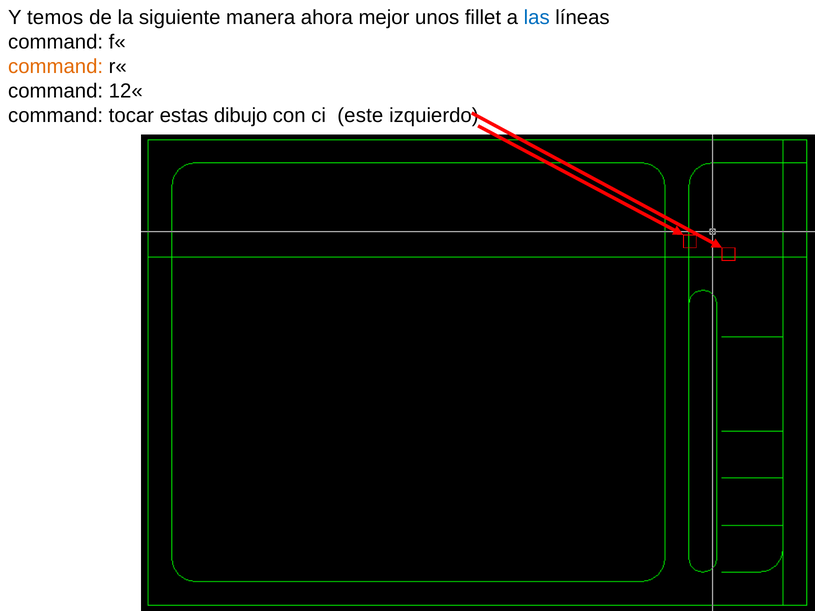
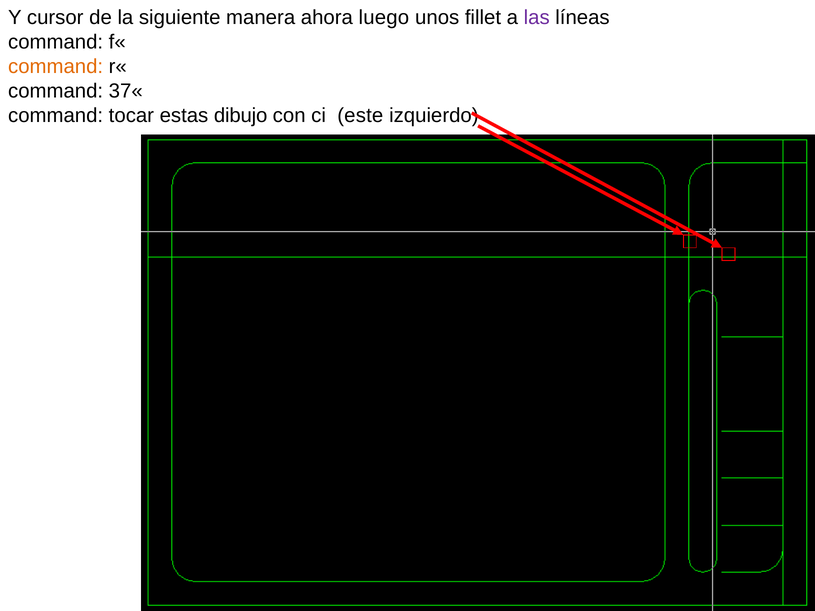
temos: temos -> cursor (55, 18)
mejor: mejor -> luego (384, 18)
las colour: blue -> purple (537, 18)
12«: 12« -> 37« (126, 91)
